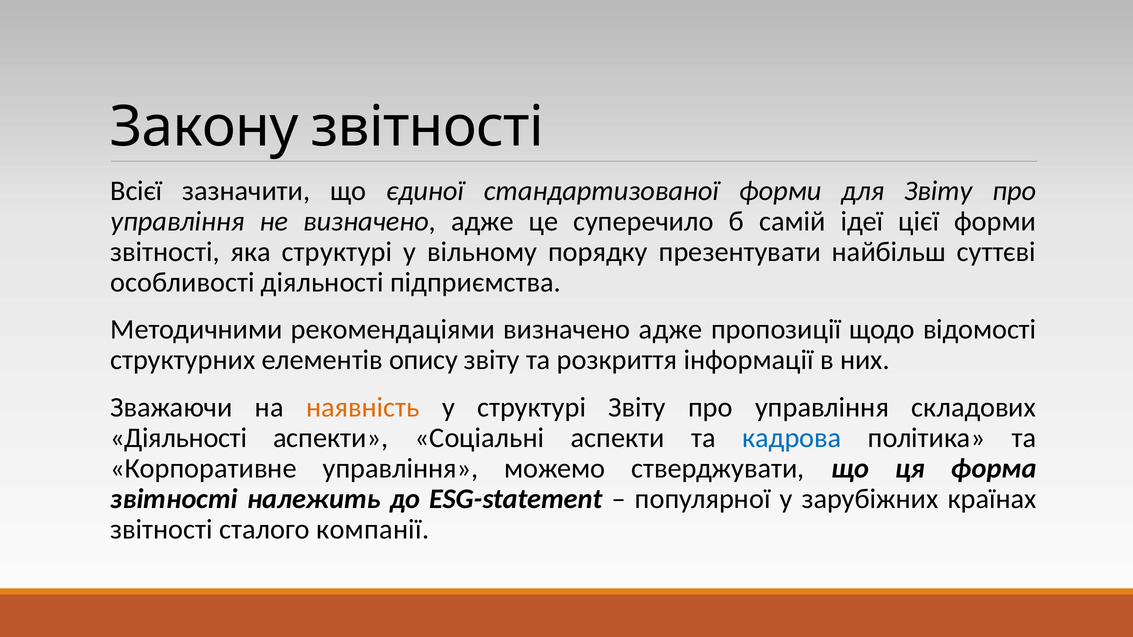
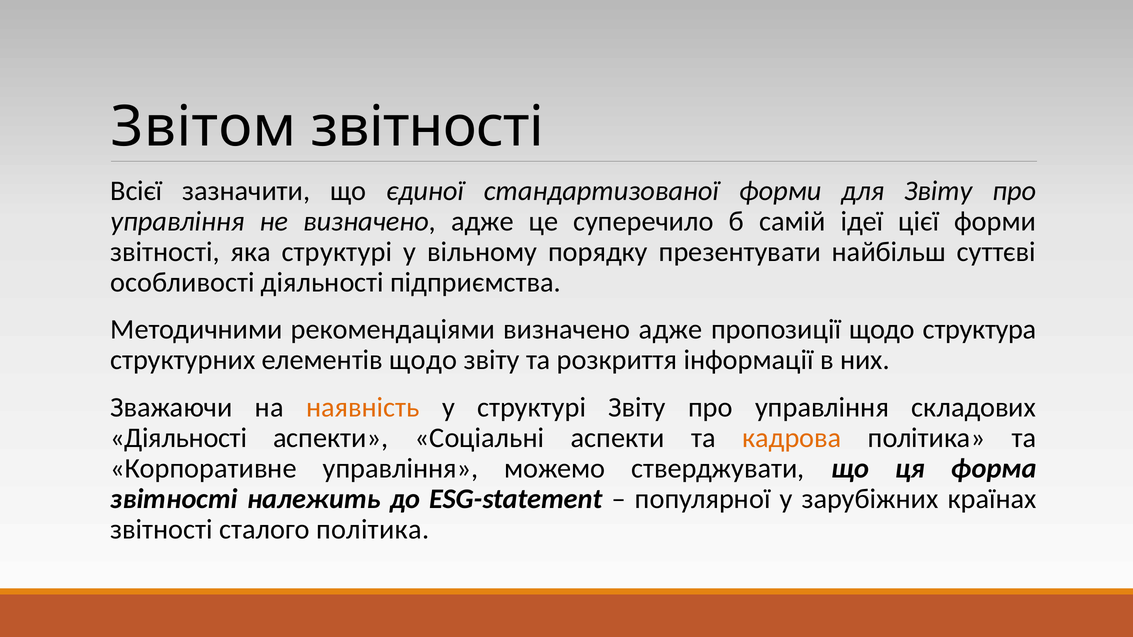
Закону: Закону -> Звітом (204, 127)
відомості: відомості -> структура (980, 330)
елементів опису: опису -> щодо (423, 360)
кадрова colour: blue -> orange (792, 438)
сталого компанії: компанії -> політика (373, 530)
